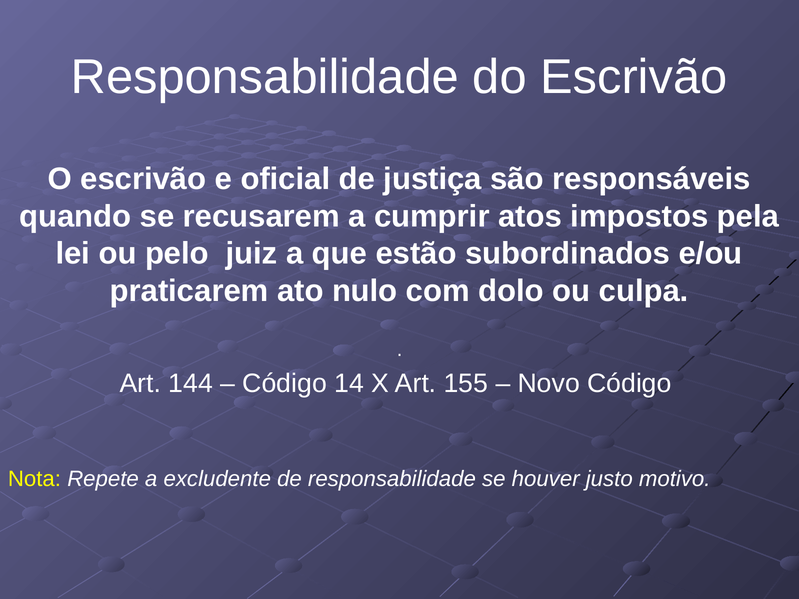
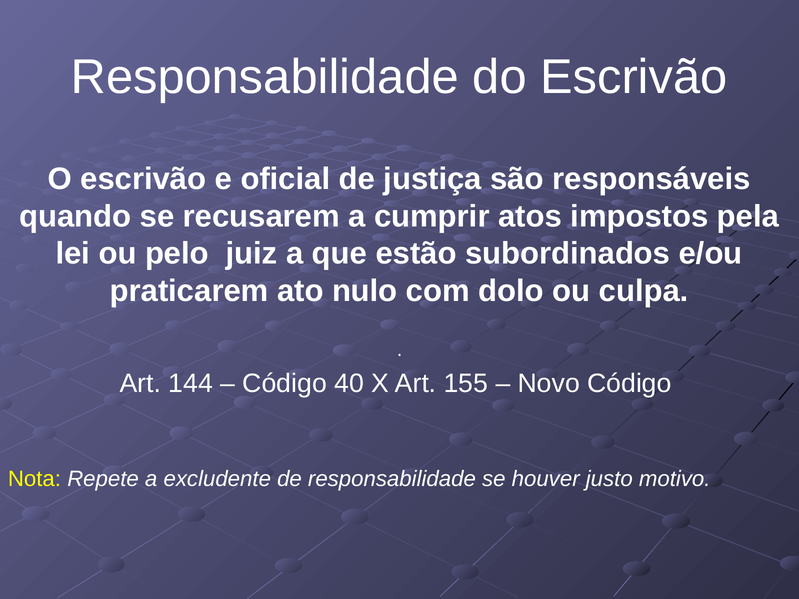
14: 14 -> 40 (349, 384)
